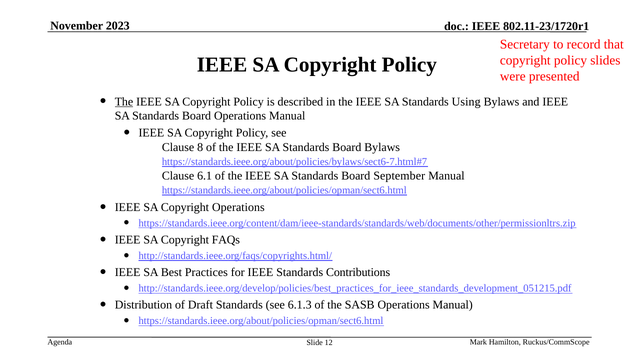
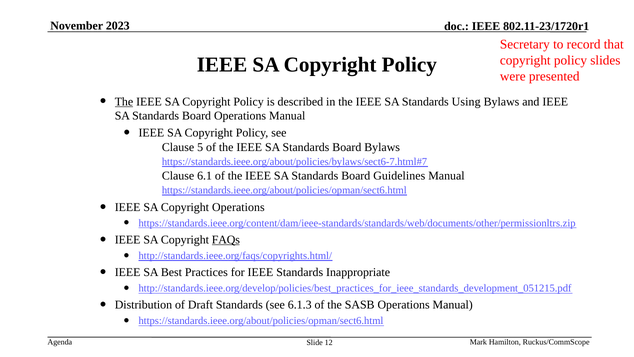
8: 8 -> 5 (200, 147)
September: September -> Guidelines (399, 175)
FAQs underline: none -> present (226, 240)
Contributions: Contributions -> Inappropriate (358, 272)
